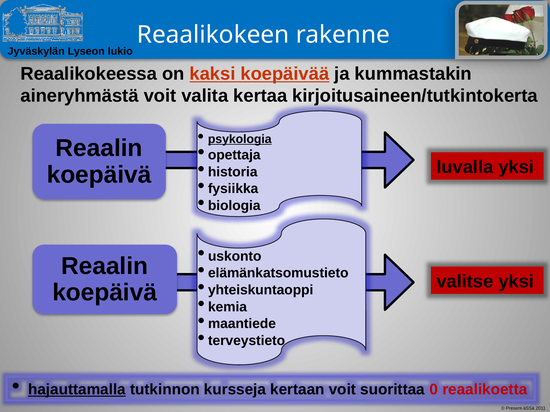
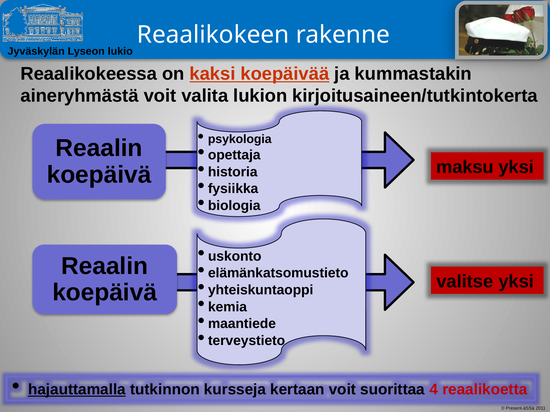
kertaa: kertaa -> lukion (260, 96)
psykologia underline: present -> none (240, 139)
luvalla: luvalla -> maksu (465, 167)
0: 0 -> 4 (434, 390)
